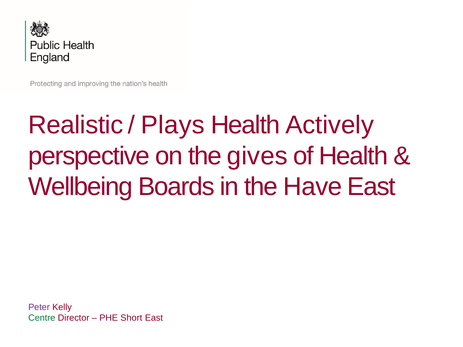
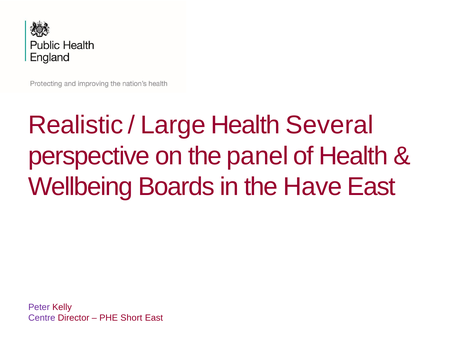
Plays: Plays -> Large (173, 125)
Actively: Actively -> Several (330, 125)
gives: gives -> panel (258, 156)
Centre colour: green -> purple (42, 318)
